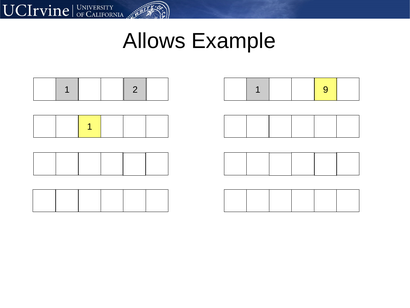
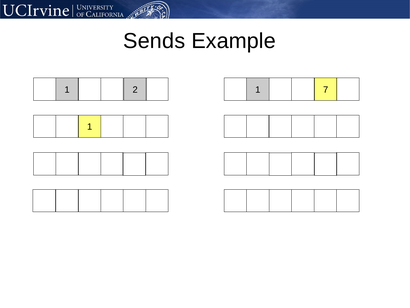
Allows: Allows -> Sends (154, 41)
9: 9 -> 7 (326, 90)
